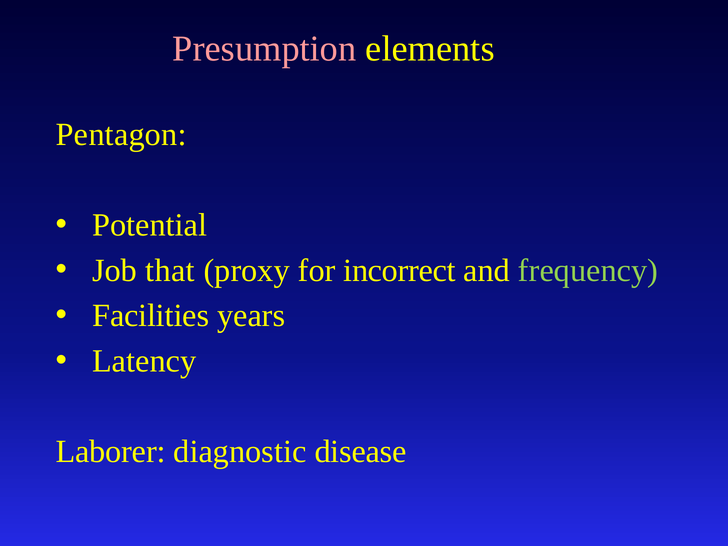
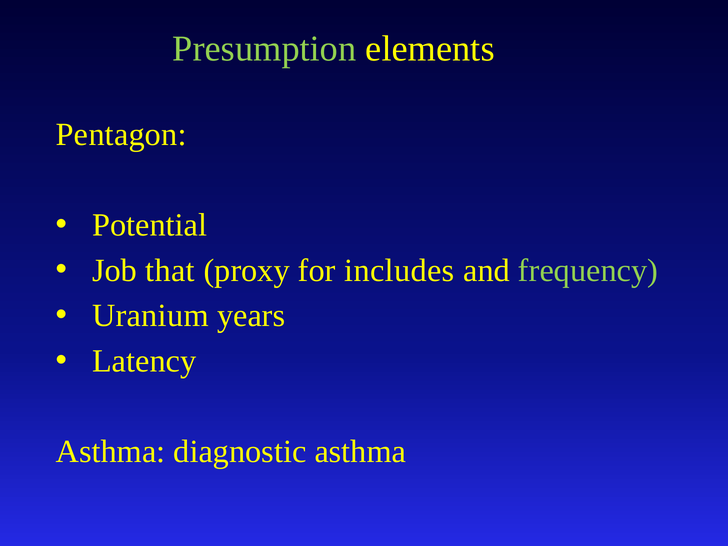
Presumption colour: pink -> light green (264, 49)
incorrect: incorrect -> includes (399, 270)
Facilities: Facilities -> Uranium (150, 316)
Laborer: Laborer -> Asthma (111, 452)
diagnostic disease: disease -> asthma (360, 452)
